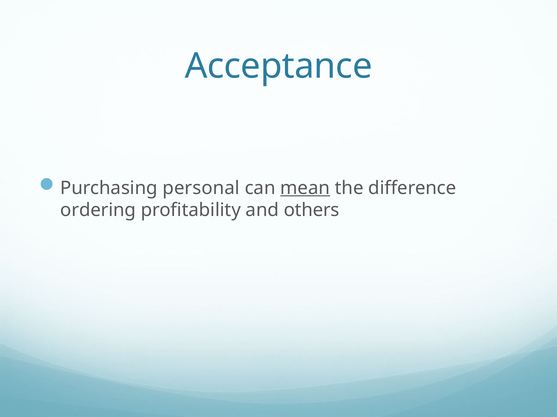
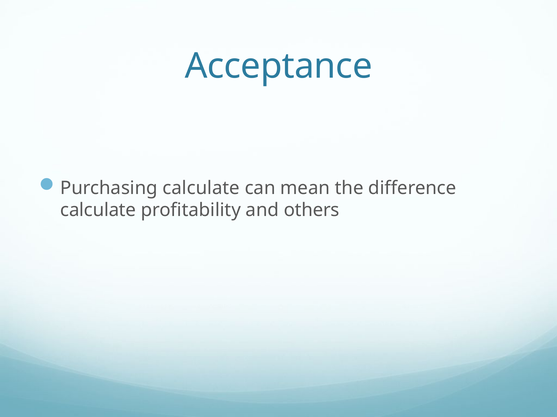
Purchasing personal: personal -> calculate (201, 188)
mean underline: present -> none (305, 188)
ordering: ordering -> calculate (98, 211)
